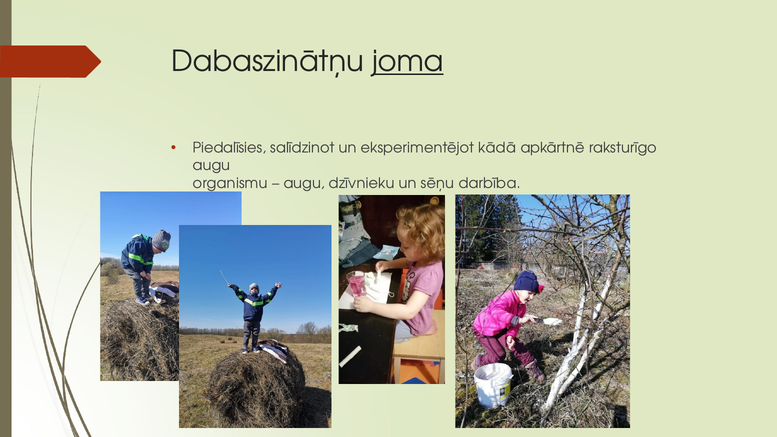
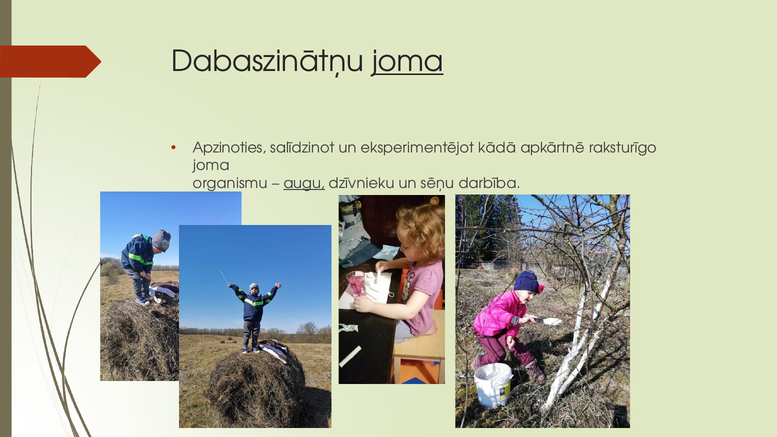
Piedalīsies: Piedalīsies -> Apzinoties (230, 148)
augu: augu -> joma (211, 166)
augu underline: none -> present (304, 183)
